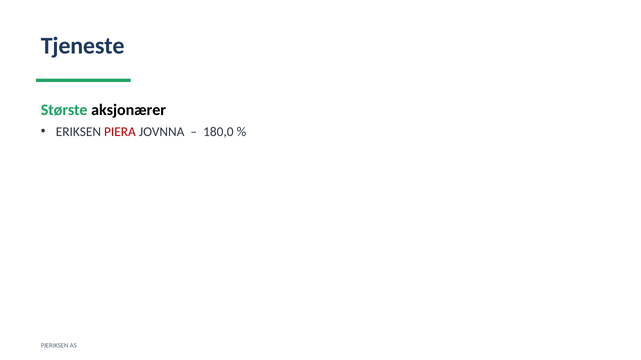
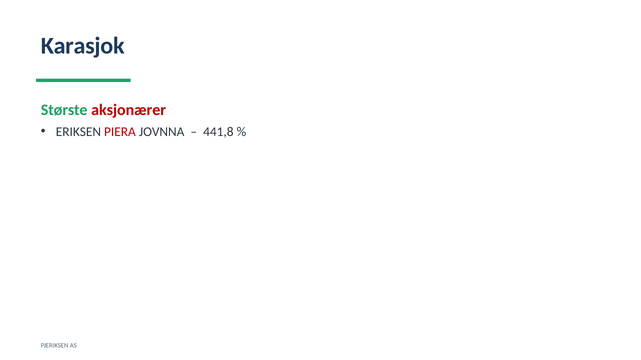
Tjeneste: Tjeneste -> Karasjok (83, 46)
aksjonærer colour: black -> red (129, 110)
180,0: 180,0 -> 441,8 (218, 132)
